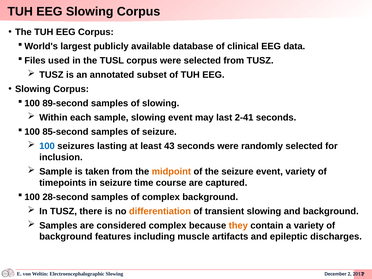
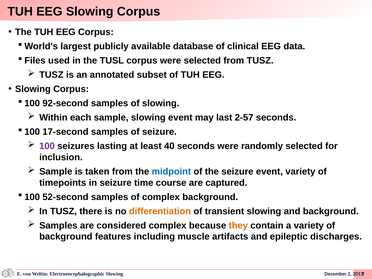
89-second: 89-second -> 92-second (65, 103)
2-41: 2-41 -> 2-57 (244, 118)
85-second: 85-second -> 17-second (65, 132)
100 colour: blue -> purple (47, 146)
43: 43 -> 40 (169, 146)
midpoint colour: orange -> blue (171, 172)
28-second: 28-second -> 52-second (65, 197)
